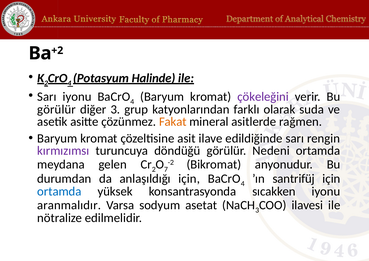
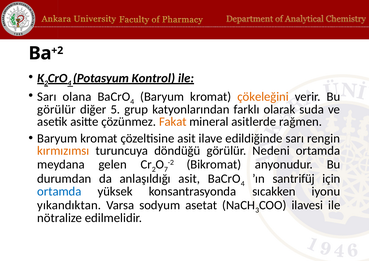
Halinde: Halinde -> Kontrol (153, 78)
Sarı iyonu: iyonu -> olana (77, 97)
çökeleğini colour: purple -> orange (263, 97)
diğer 3: 3 -> 5 (115, 109)
kırmızımsı colour: purple -> orange (63, 151)
anlaşıldığı için: için -> asit (189, 179)
aranmalıdır: aranmalıdır -> yıkandıktan (69, 205)
